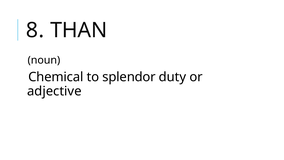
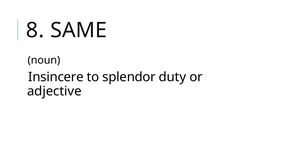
THAN: THAN -> SAME (79, 30)
Chemical: Chemical -> Insincere (56, 77)
